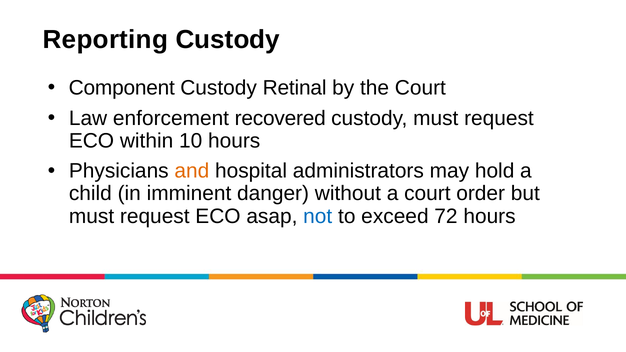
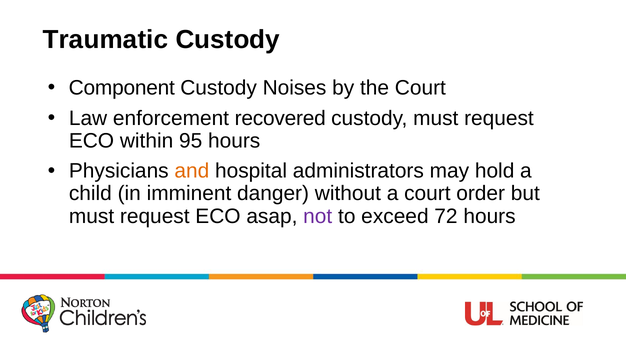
Reporting: Reporting -> Traumatic (105, 39)
Retinal: Retinal -> Noises (295, 88)
10: 10 -> 95 (191, 141)
not colour: blue -> purple (318, 216)
